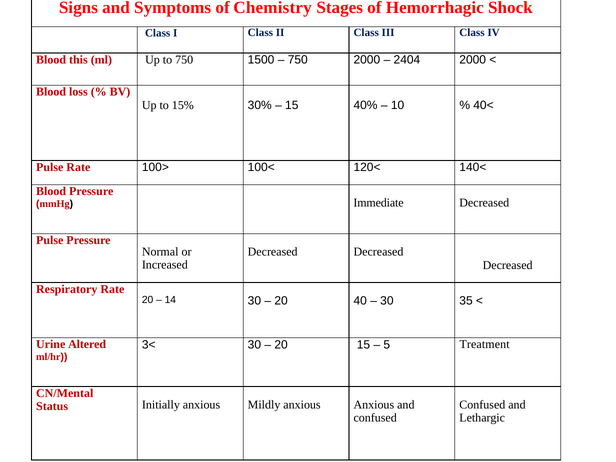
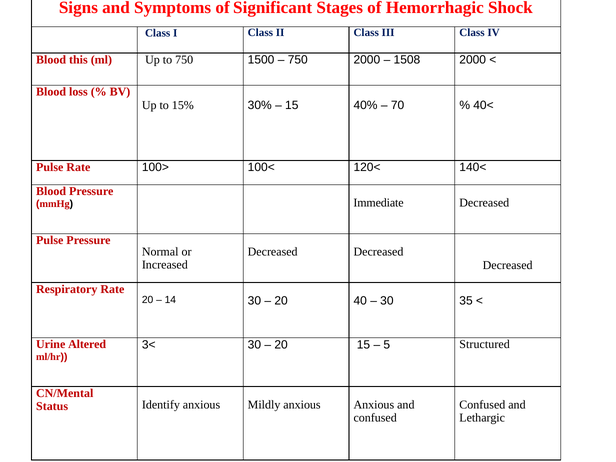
Chemistry: Chemistry -> Significant (273, 8)
2404: 2404 -> 1508 (407, 60)
10: 10 -> 70 (398, 105)
Treatment: Treatment -> Structured (485, 344)
Initially: Initially -> Identify (161, 405)
